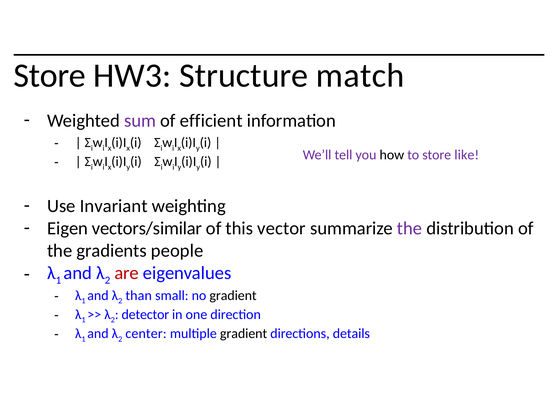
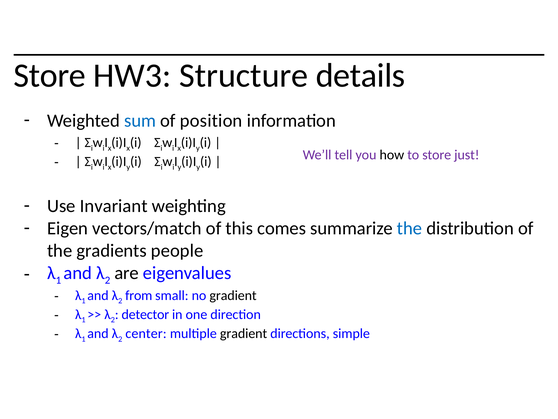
match: match -> details (360, 75)
sum colour: purple -> blue (140, 120)
efficient: efficient -> position (211, 120)
like: like -> just (467, 155)
vectors/similar: vectors/similar -> vectors/match (147, 228)
vector: vector -> comes (282, 228)
the colour: purple -> blue (409, 228)
are colour: red -> black (127, 273)
than: than -> from (139, 295)
details: details -> simple (351, 333)
